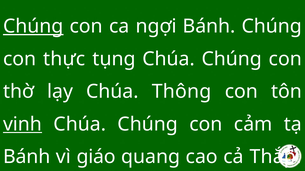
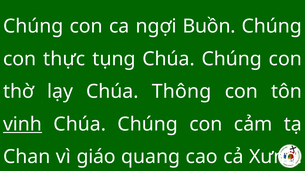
Chúng underline: present -> none (33, 26)
ngợi Bánh: Bánh -> Buồn (209, 26)
Bánh: Bánh -> Chan (27, 157)
Thắp: Thắp -> Xưng (276, 157)
